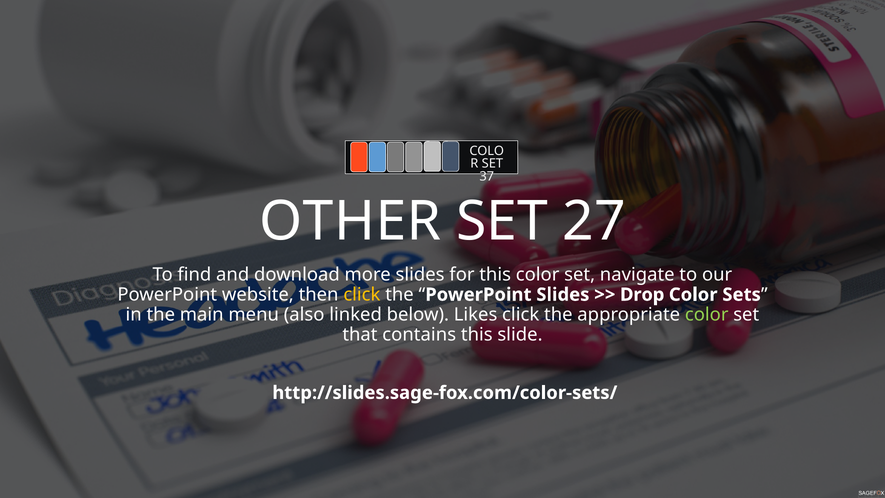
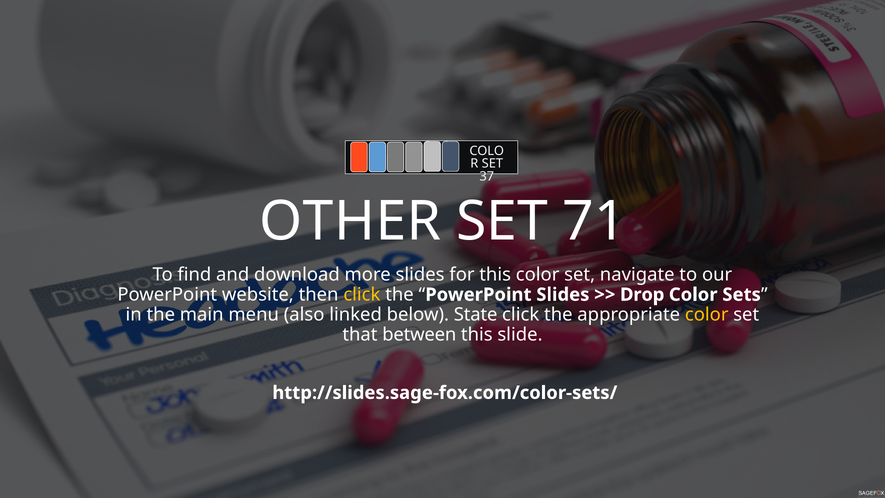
27: 27 -> 71 (594, 221)
Likes: Likes -> State (476, 314)
color colour: light green -> yellow (707, 314)
contains: contains -> between (419, 334)
